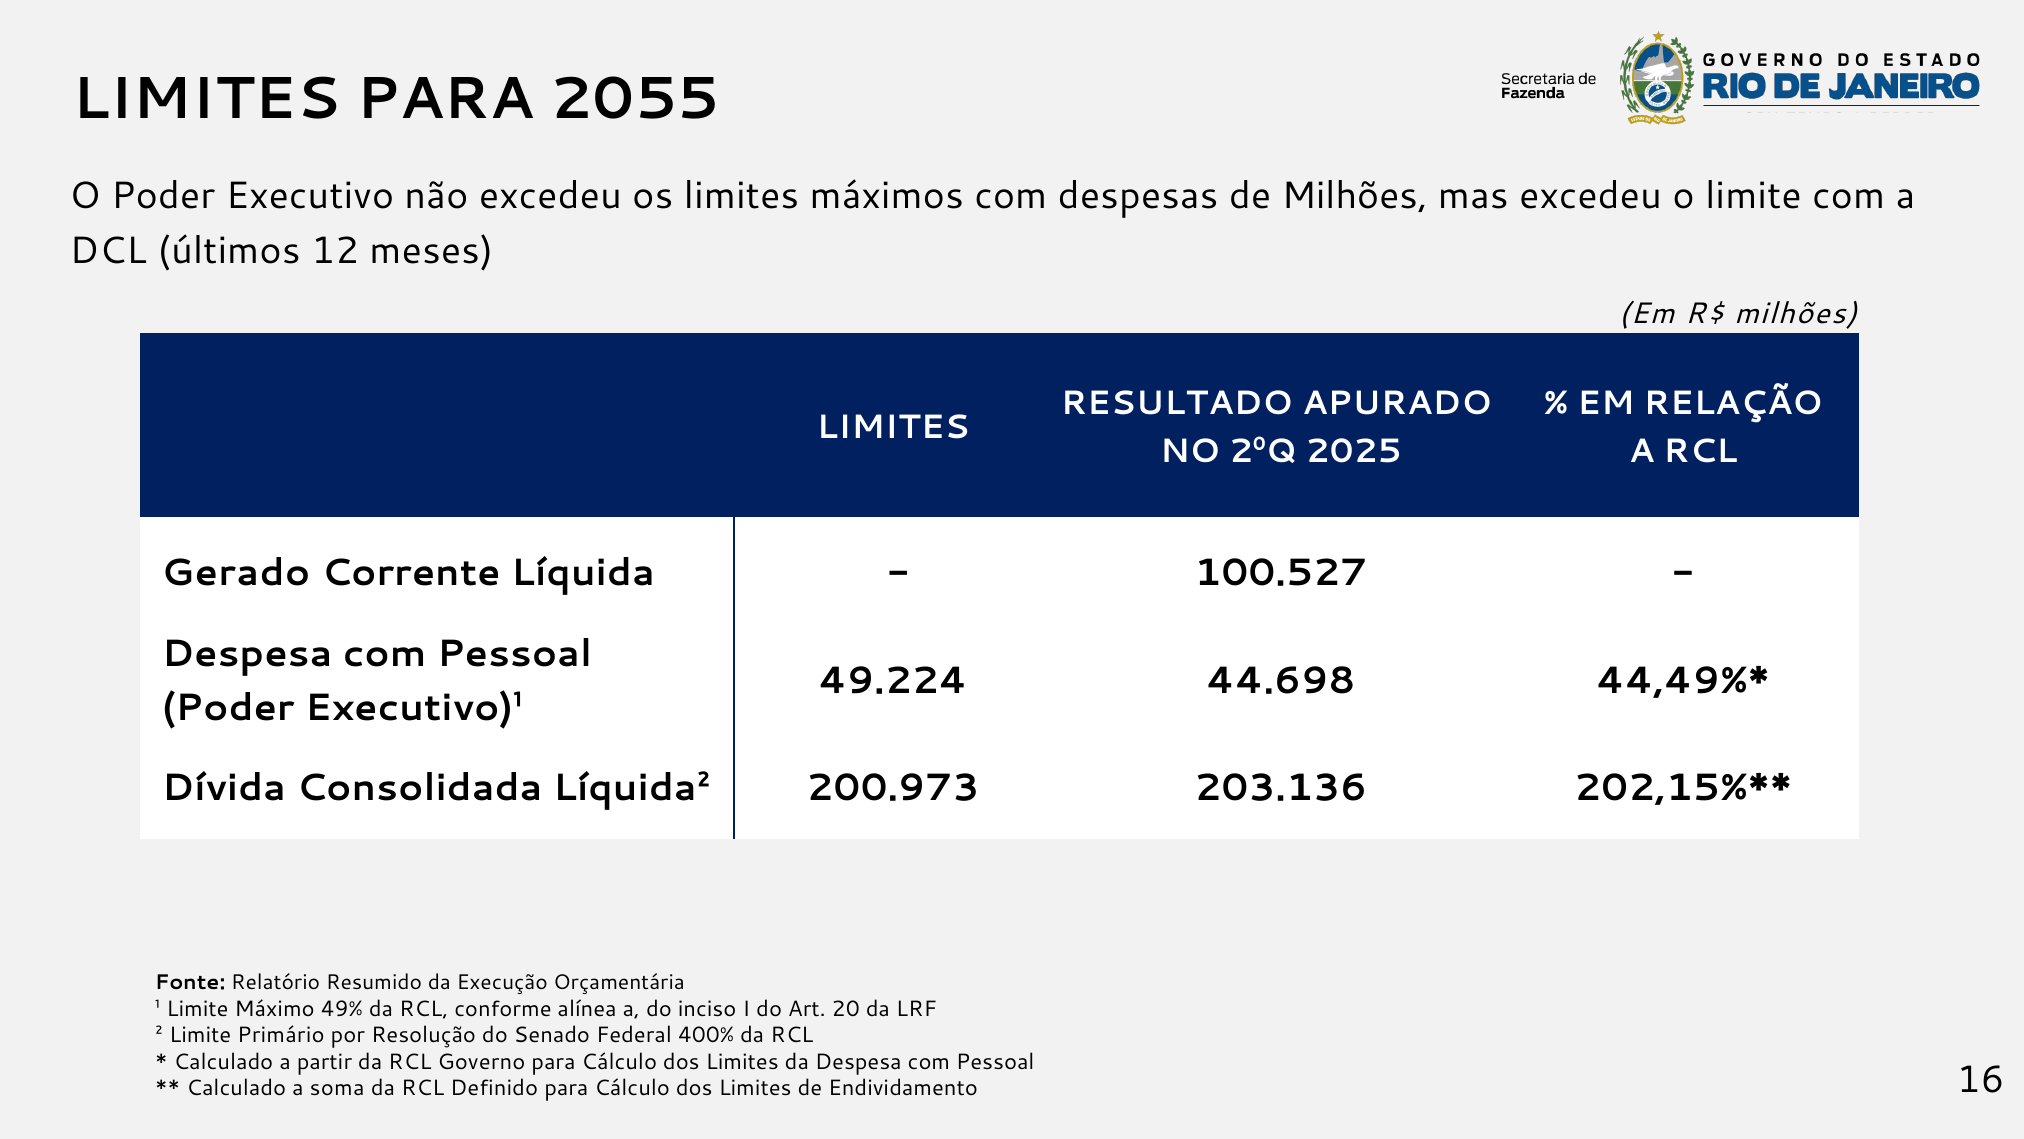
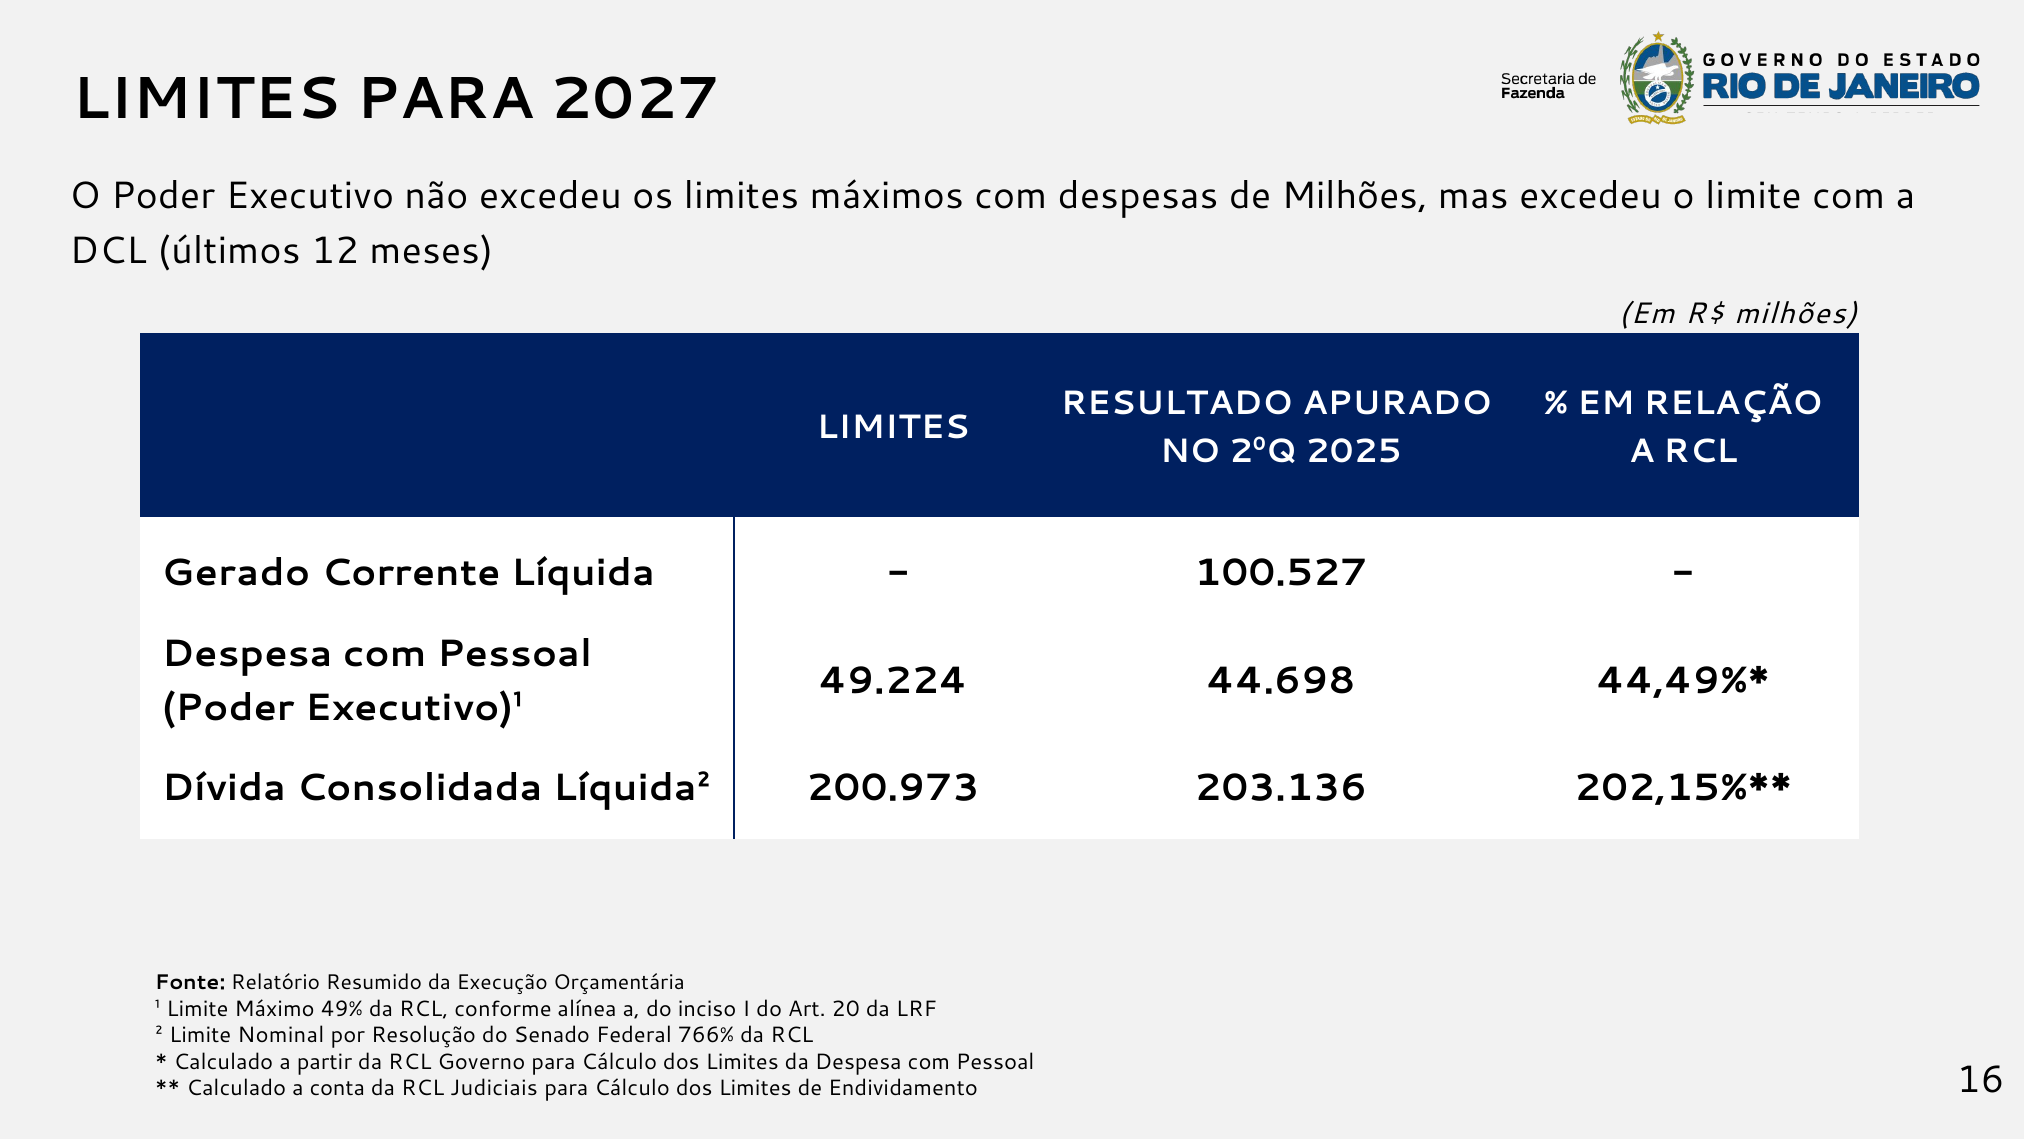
2055: 2055 -> 2027 (635, 99)
Primário: Primário -> Nominal (281, 1035)
400%: 400% -> 766% (706, 1035)
soma: soma -> conta (337, 1088)
Definido: Definido -> Judiciais (494, 1088)
